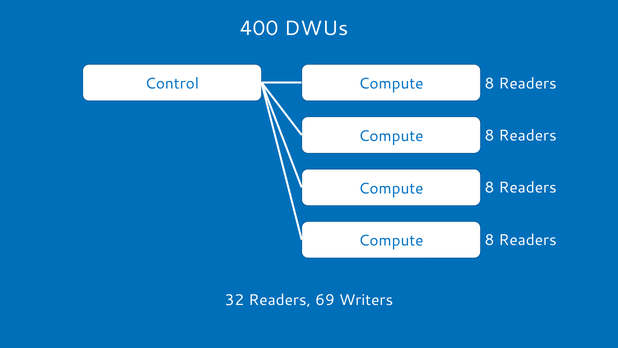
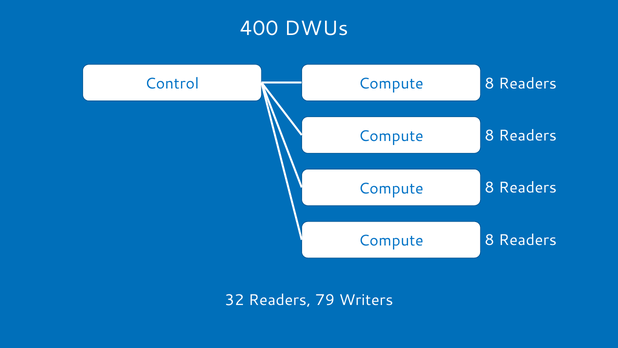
69: 69 -> 79 (325, 300)
